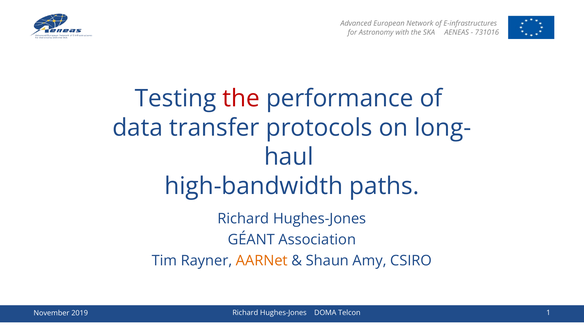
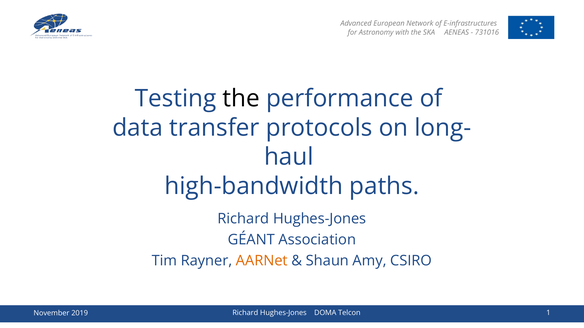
the colour: red -> black (241, 99)
